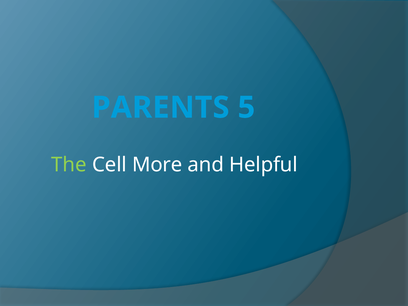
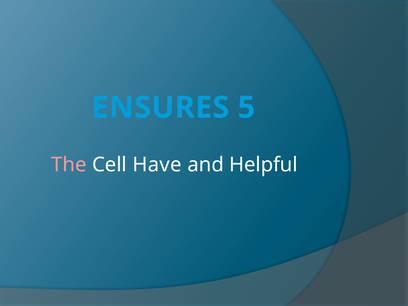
PARENTS: PARENTS -> ENSURES (160, 108)
The colour: light green -> pink (69, 165)
More: More -> Have (157, 165)
